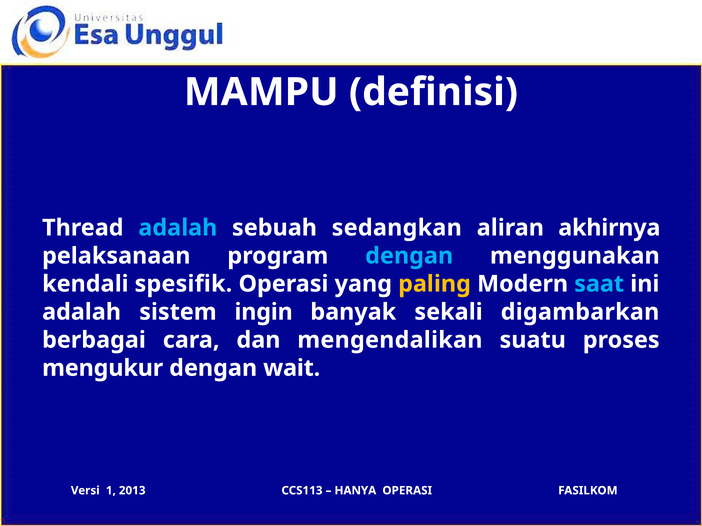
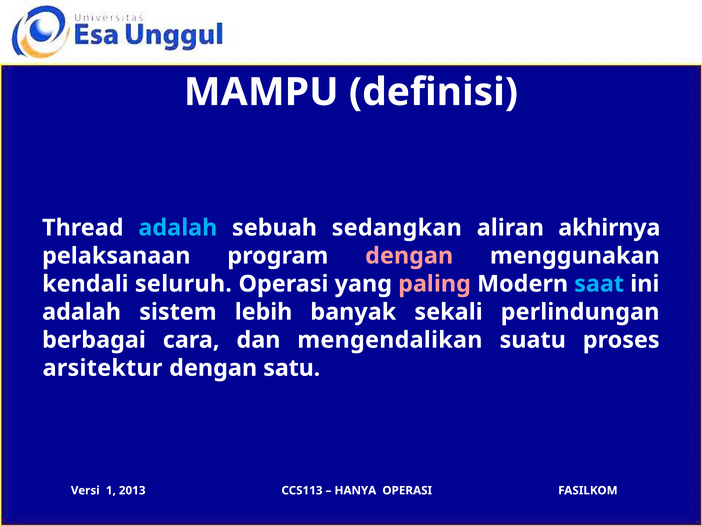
dengan colour: light blue -> pink (409, 256)
spesifik: spesifik -> seluruh (183, 284)
paling colour: yellow -> pink (435, 284)
ingin: ingin -> lebih (264, 312)
digambarkan: digambarkan -> perlindungan (580, 312)
mengukur: mengukur -> arsitektur (102, 368)
wait: wait -> satu (292, 368)
